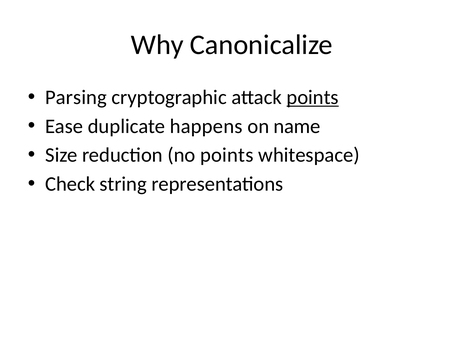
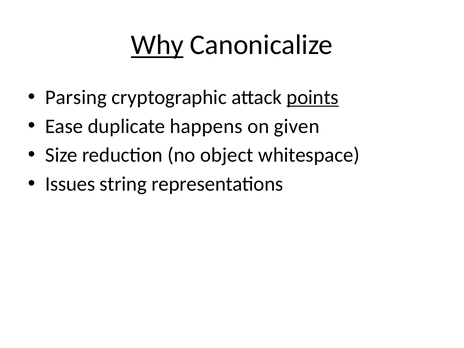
Why underline: none -> present (157, 45)
name: name -> given (297, 126)
no points: points -> object (227, 155)
Check: Check -> Issues (70, 184)
